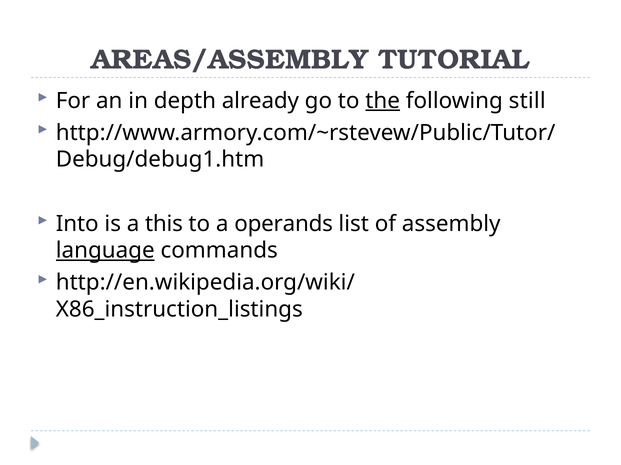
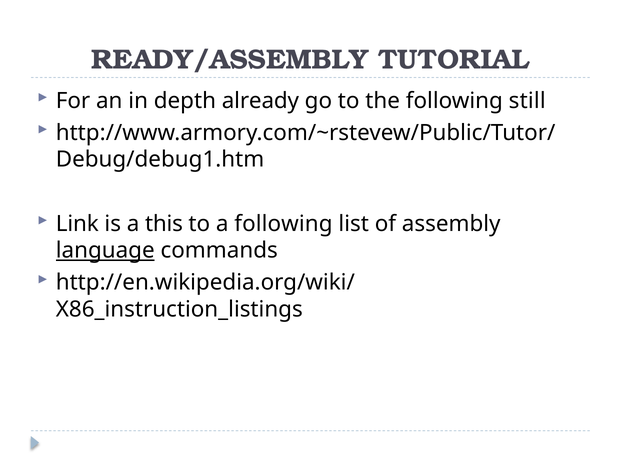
AREAS/ASSEMBLY: AREAS/ASSEMBLY -> READY/ASSEMBLY (230, 60)
the underline: present -> none (383, 101)
Into: Into -> Link (77, 224)
a operands: operands -> following (283, 224)
